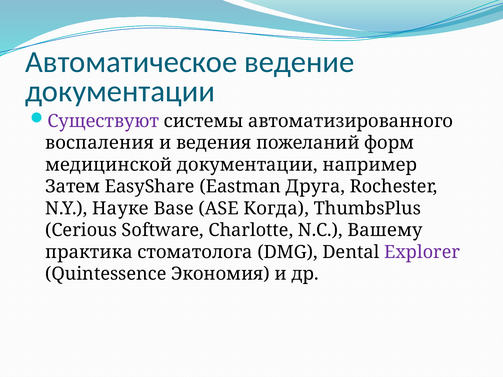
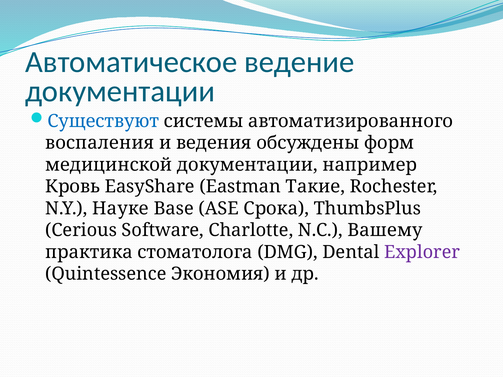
Существуют colour: purple -> blue (103, 121)
пожеланий: пожеланий -> обсуждены (308, 143)
Затем: Затем -> Кровь (73, 187)
Друга: Друга -> Такие (315, 187)
Когда: Когда -> Срока (276, 209)
